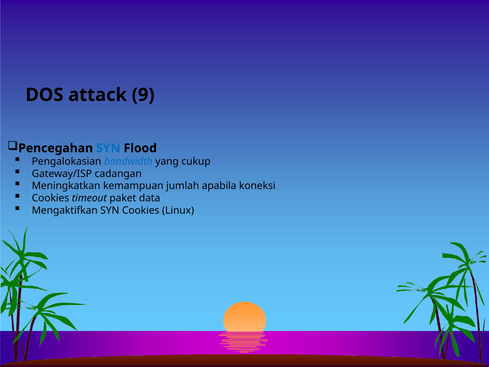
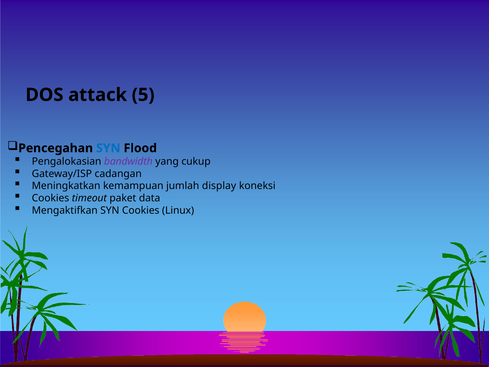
9: 9 -> 5 (143, 95)
bandwidth colour: blue -> purple (128, 161)
apabila: apabila -> display (219, 186)
